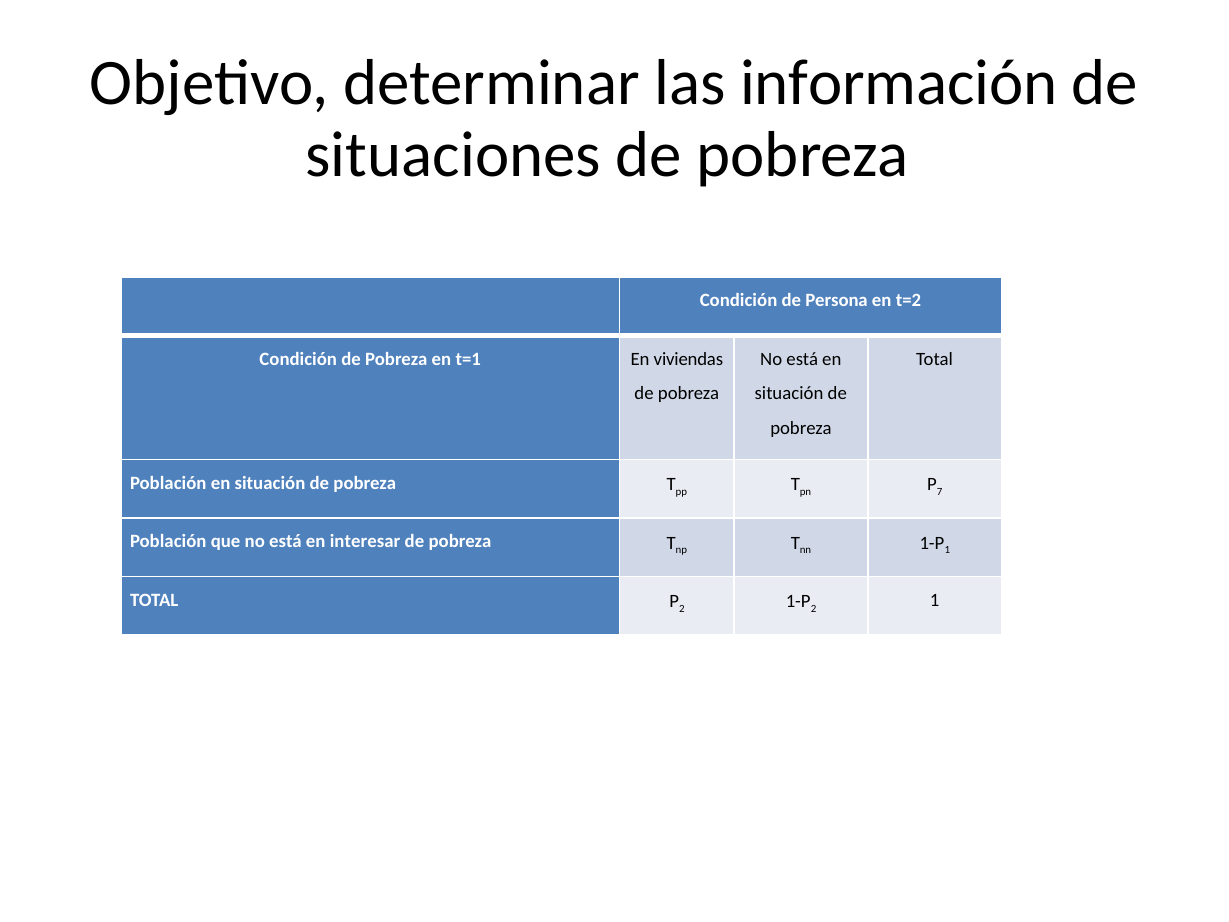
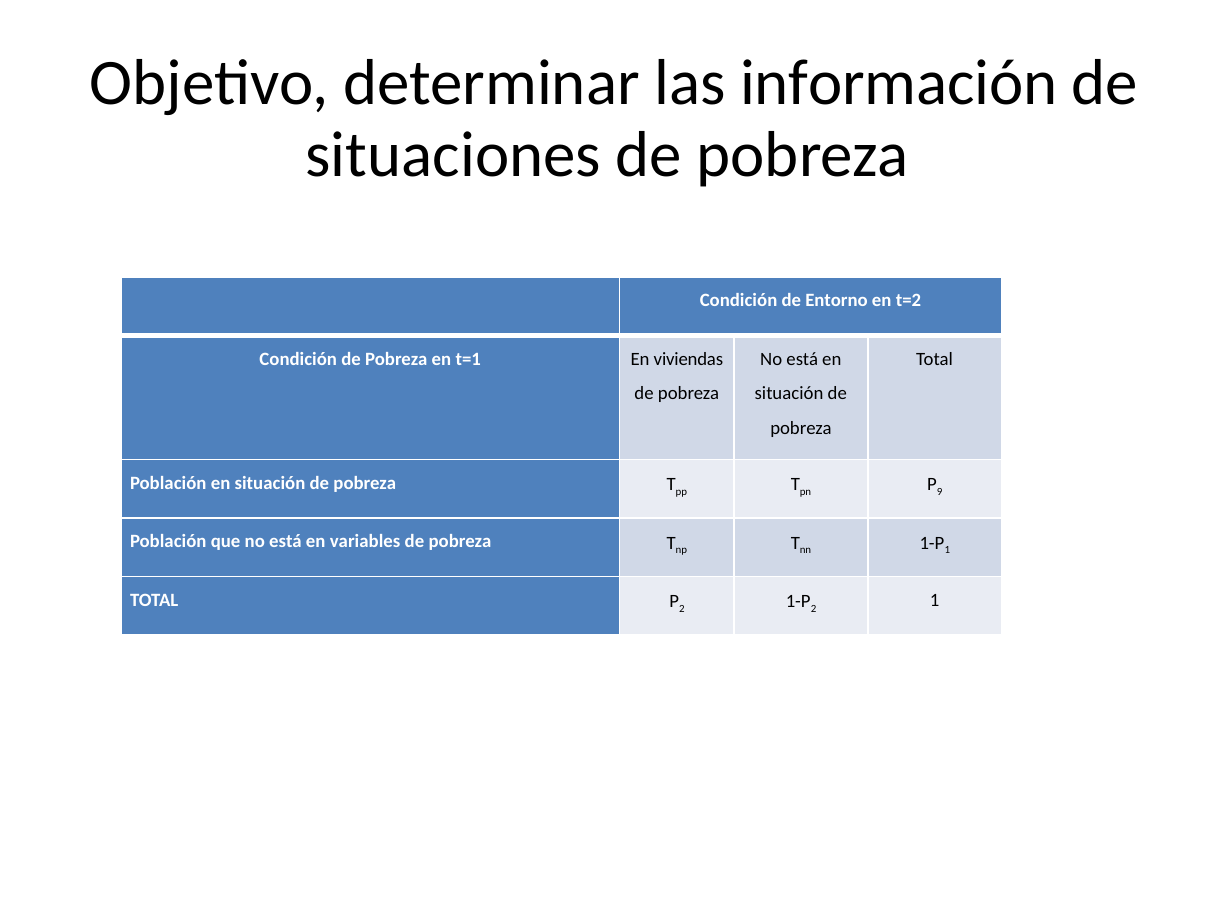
Persona: Persona -> Entorno (837, 300)
7: 7 -> 9 (940, 491)
interesar: interesar -> variables (365, 541)
